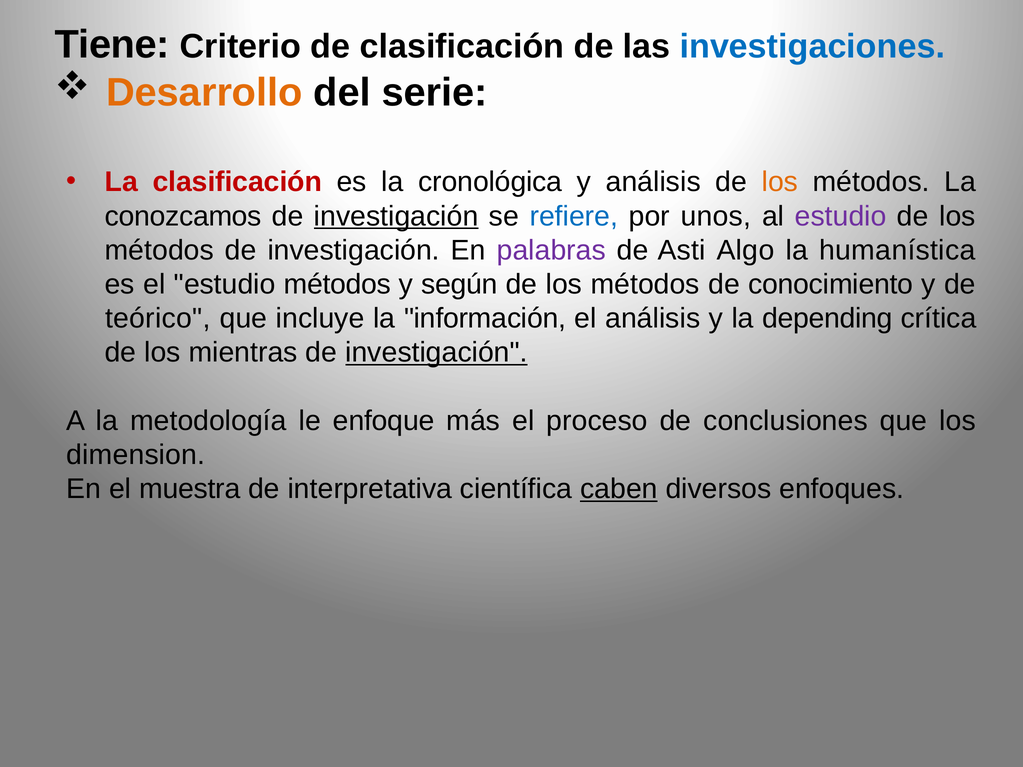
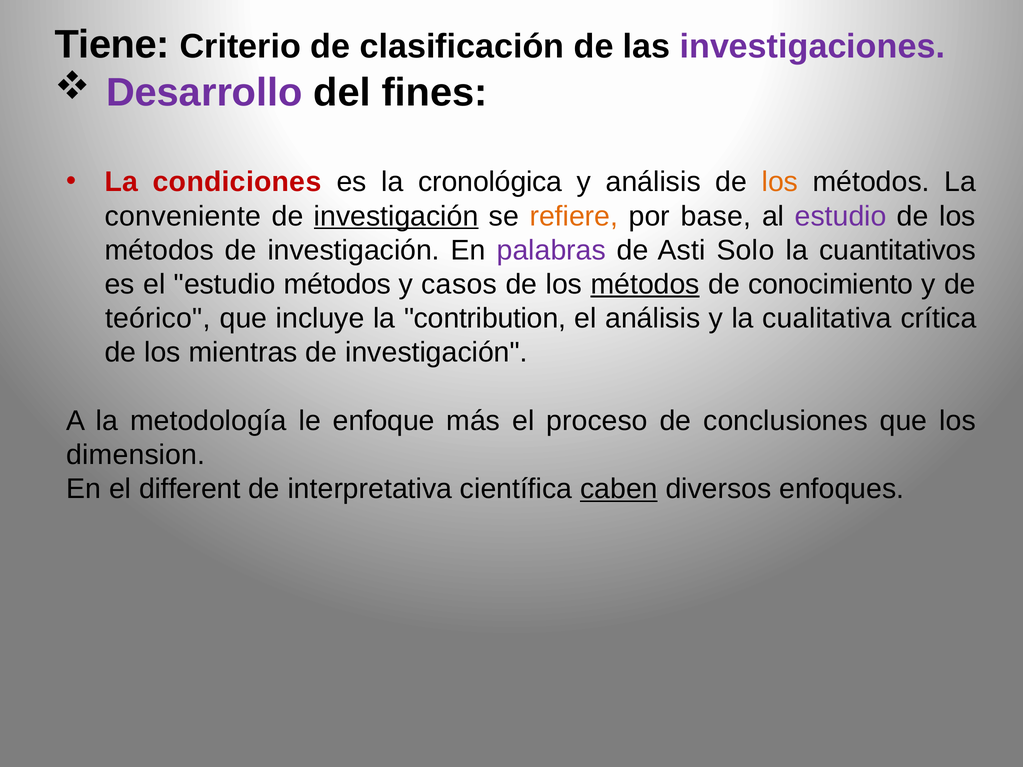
investigaciones colour: blue -> purple (812, 47)
Desarrollo colour: orange -> purple (204, 92)
serie: serie -> fines (435, 92)
La clasificación: clasificación -> condiciones (237, 182)
conozcamos: conozcamos -> conveniente (183, 216)
refiere colour: blue -> orange (574, 216)
unos: unos -> base (716, 216)
Algo: Algo -> Solo (746, 250)
humanística: humanística -> cuantitativos (898, 250)
según: según -> casos (459, 284)
métodos underline: none -> present (645, 284)
información: información -> contribution (485, 319)
depending: depending -> cualitativa (827, 319)
investigación underline: present -> none (437, 353)
muestra: muestra -> different (190, 489)
